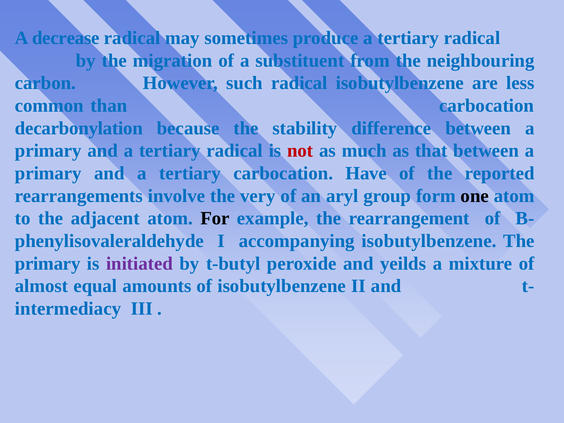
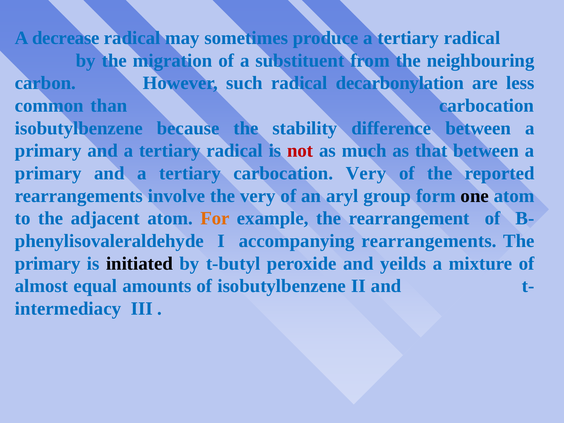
radical isobutylbenzene: isobutylbenzene -> decarbonylation (400, 83)
decarbonylation: decarbonylation -> isobutylbenzene (79, 128)
carbocation Have: Have -> Very (366, 173)
For colour: black -> orange (215, 218)
accompanying isobutylbenzene: isobutylbenzene -> rearrangements (429, 241)
initiated colour: purple -> black (140, 264)
